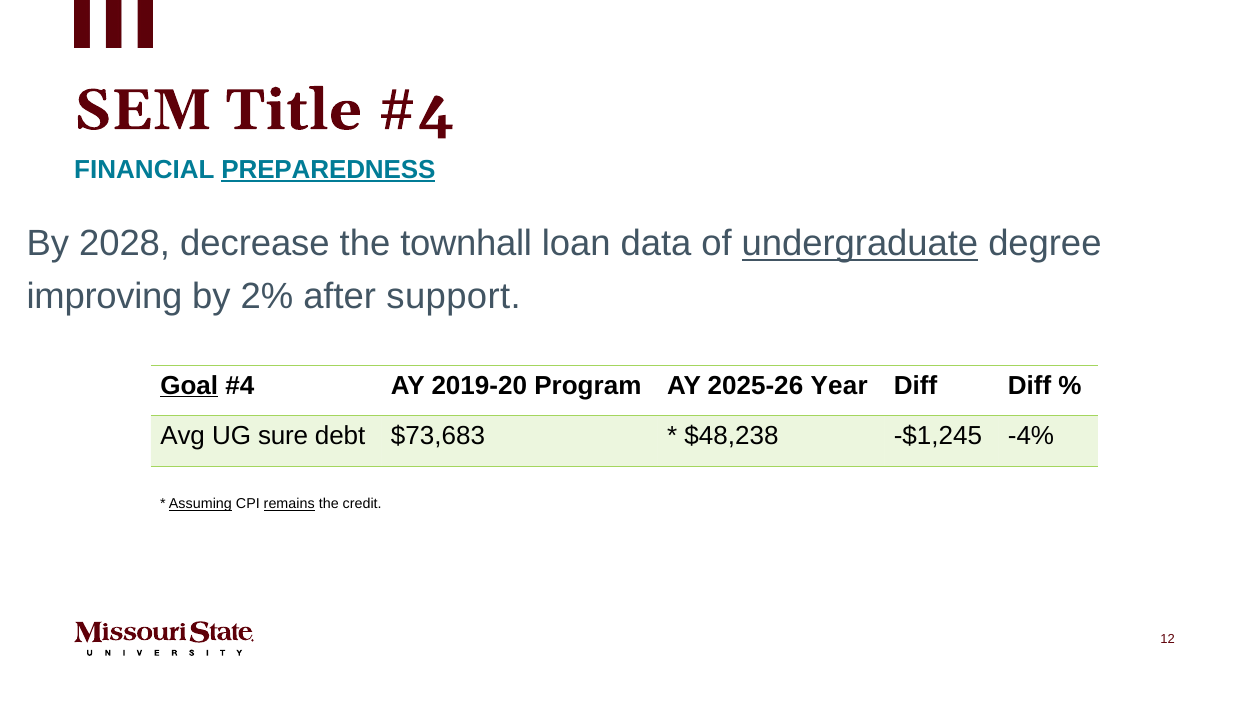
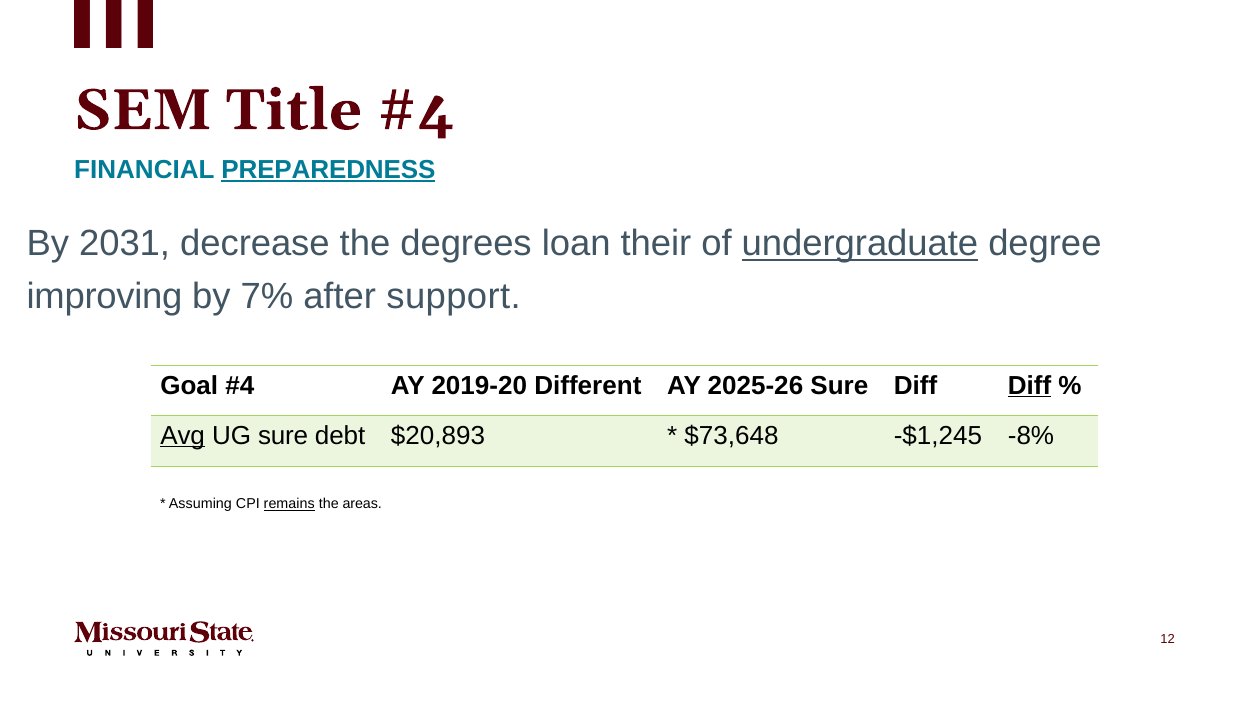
2028: 2028 -> 2031 (125, 244)
townhall: townhall -> degrees (466, 244)
data: data -> their (656, 244)
2%: 2% -> 7% (267, 296)
Goal underline: present -> none (189, 385)
Program: Program -> Different (588, 385)
2025-26 Year: Year -> Sure (839, 385)
Diff underline: none -> present (1030, 385)
Avg underline: none -> present (183, 435)
$73,683: $73,683 -> $20,893 (438, 435)
$48,238: $48,238 -> $73,648 (731, 435)
-4%: -4% -> -8% (1031, 435)
Assuming underline: present -> none (200, 504)
credit: credit -> areas (362, 504)
